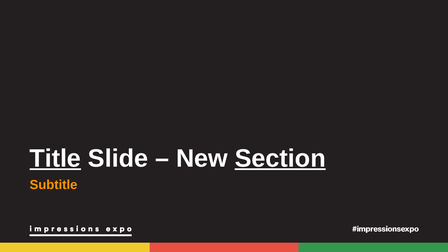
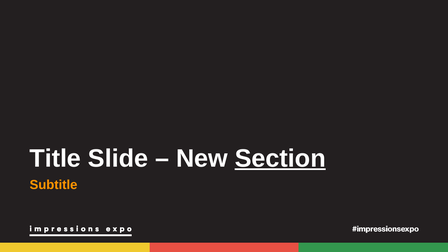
Title underline: present -> none (55, 158)
